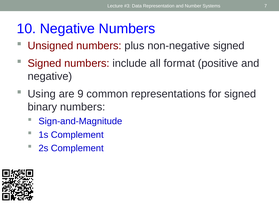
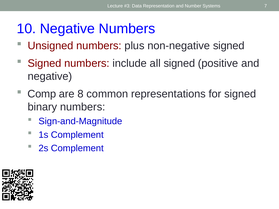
all format: format -> signed (179, 63)
Using: Using -> Comp (42, 94)
9: 9 -> 8 (81, 94)
